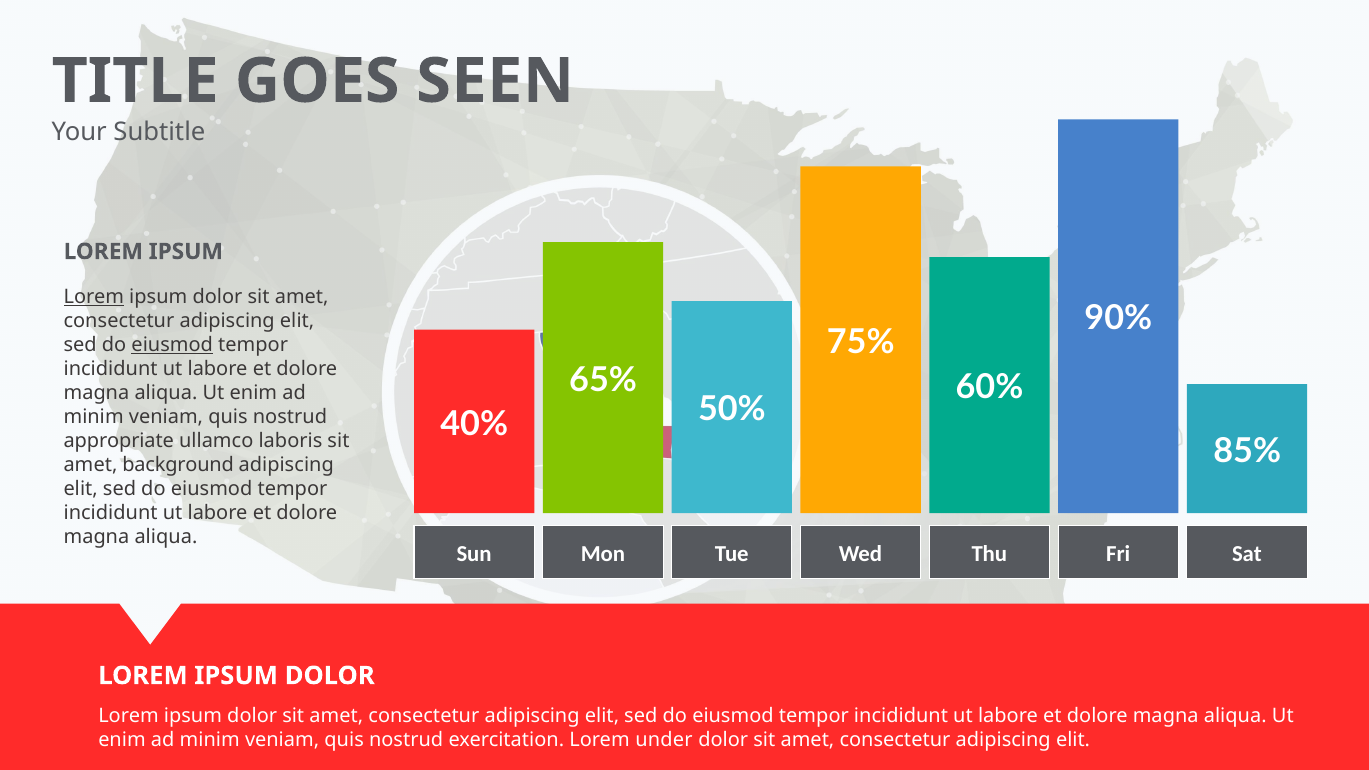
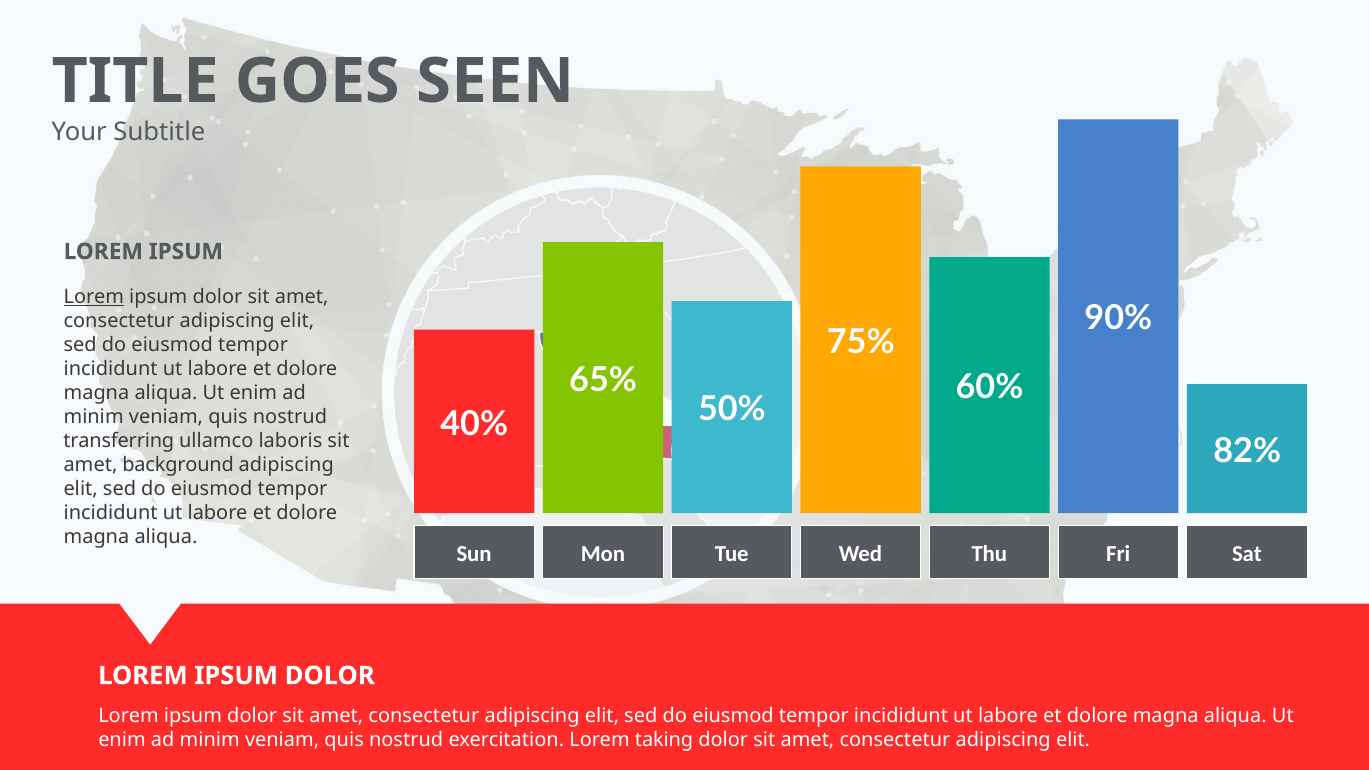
eiusmod underline: present -> none (172, 345)
appropriate: appropriate -> transferring (119, 441)
85%: 85% -> 82% (1247, 451)
under: under -> taking (664, 740)
